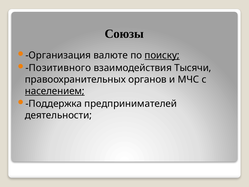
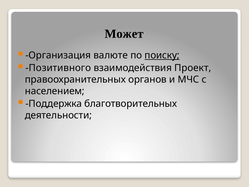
Союзы: Союзы -> Может (124, 34)
Тысячи: Тысячи -> Проект (193, 68)
населением underline: present -> none (55, 91)
предпринимателей: предпринимателей -> благотворительных (131, 104)
